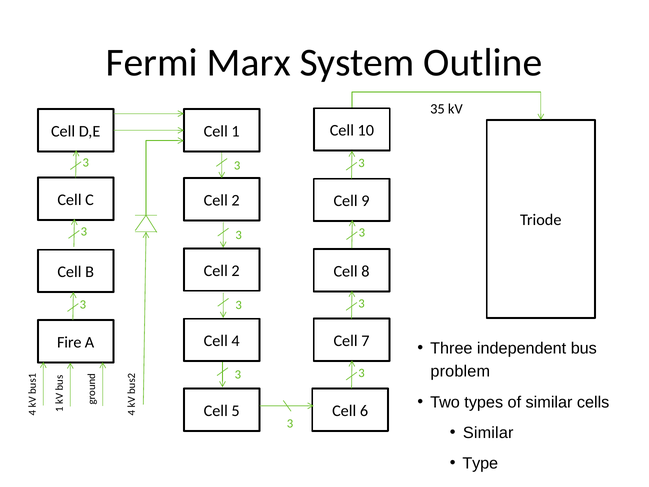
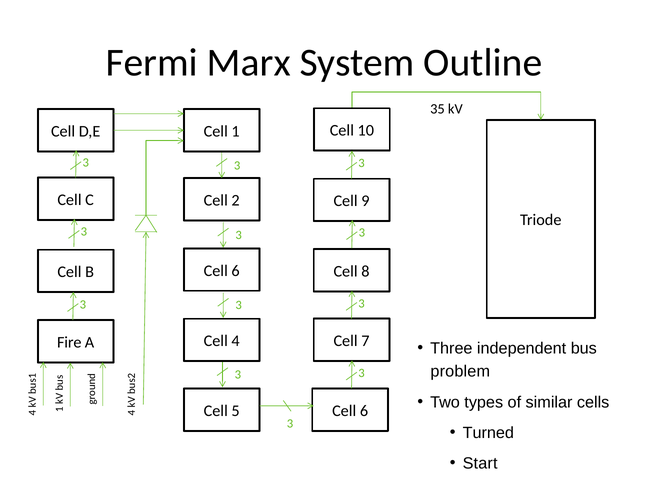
2: 2 -> 6 (236, 271)
Similar: Similar -> Turned (488, 433)
Type: Type -> Start (480, 463)
